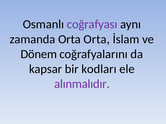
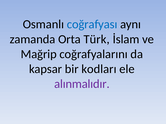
coğrafyası colour: purple -> blue (92, 24)
Orta Orta: Orta -> Türk (97, 39)
Dönem: Dönem -> Mağrip (39, 54)
